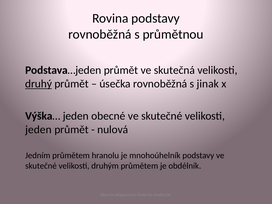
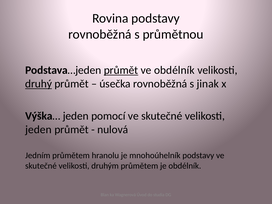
průmět underline: none -> present (121, 70)
ve skutečná: skutečná -> obdélník (174, 70)
obecné: obecné -> pomocí (108, 116)
